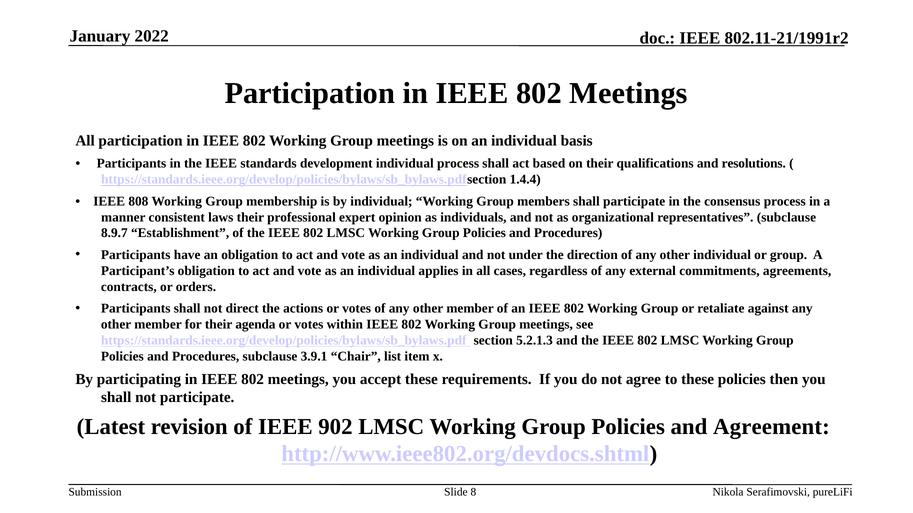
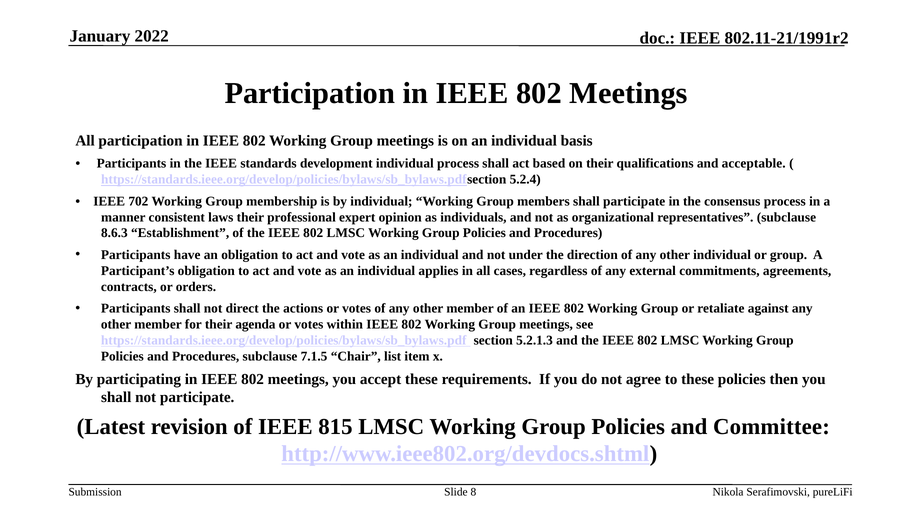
resolutions: resolutions -> acceptable (754, 164)
1.4.4: 1.4.4 -> 5.2.4 (525, 180)
808: 808 -> 702 (138, 201)
8.9.7: 8.9.7 -> 8.6.3 (114, 233)
3.9.1: 3.9.1 -> 7.1.5 (314, 357)
902: 902 -> 815 (335, 427)
Agreement: Agreement -> Committee (771, 427)
